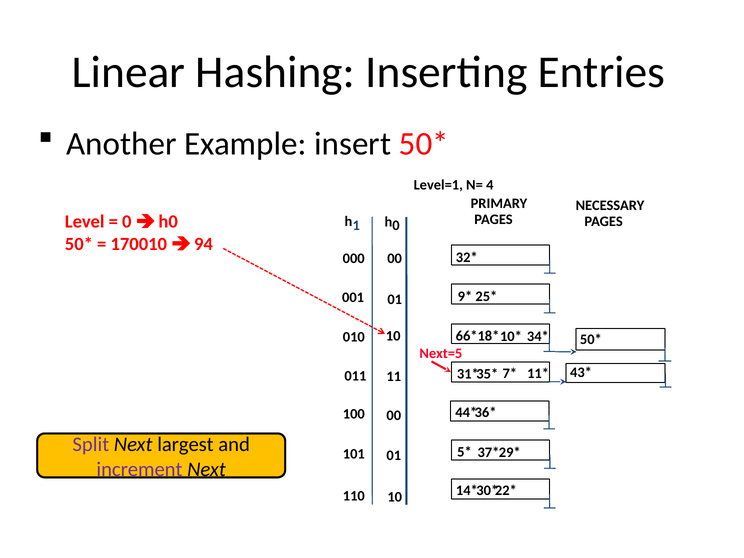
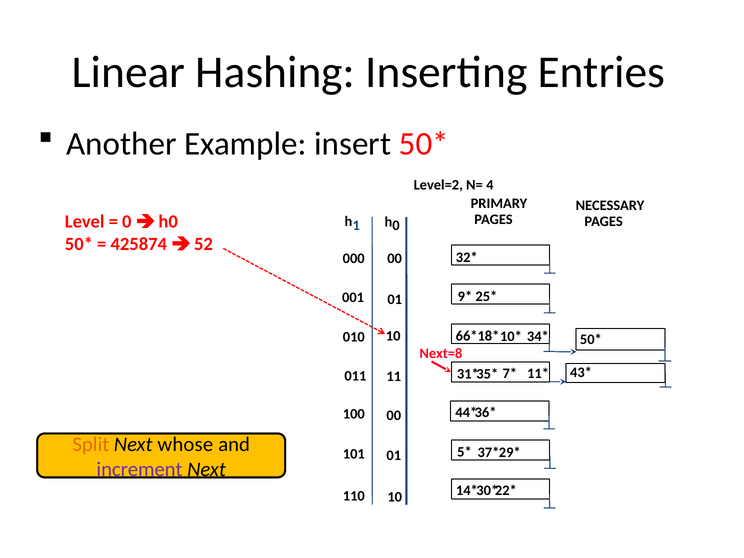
Level=1: Level=1 -> Level=2 (438, 185)
170010: 170010 -> 425874 (139, 244)
94: 94 -> 52 (203, 244)
Next=5: Next=5 -> Next=8 (441, 353)
Split colour: purple -> orange (91, 444)
largest: largest -> whose (185, 444)
